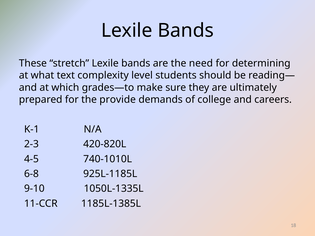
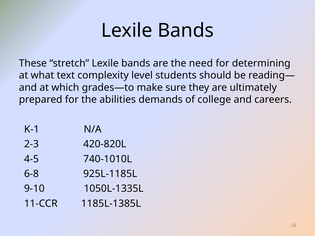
provide: provide -> abilities (118, 100)
